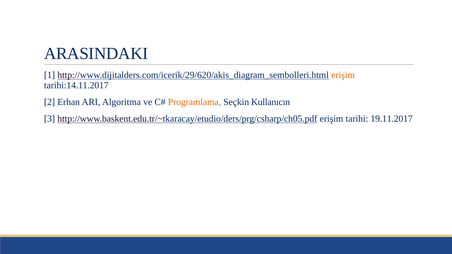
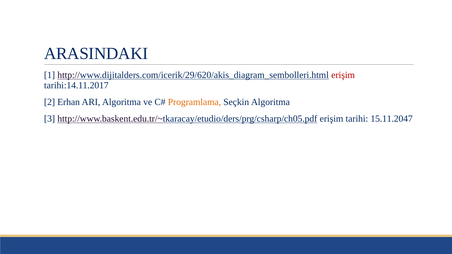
erişim colour: orange -> red (343, 75)
Seçkin Kullanıcın: Kullanıcın -> Algoritma (270, 102)
19.11.2017: 19.11.2017 -> 15.11.2047 (392, 119)
